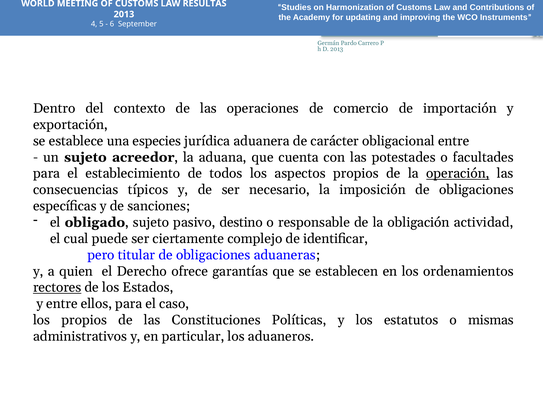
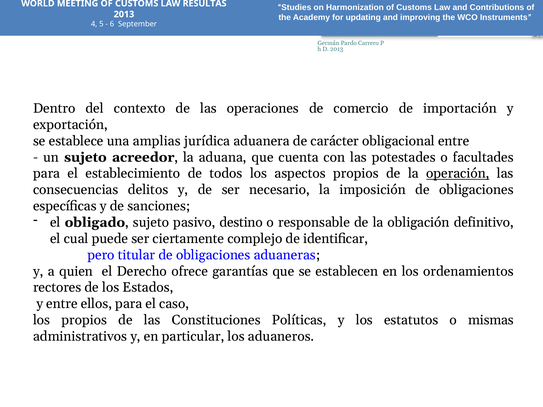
especies: especies -> amplias (157, 141)
típicos: típicos -> delitos (148, 190)
actividad: actividad -> definitivo (484, 222)
rectores underline: present -> none (57, 288)
